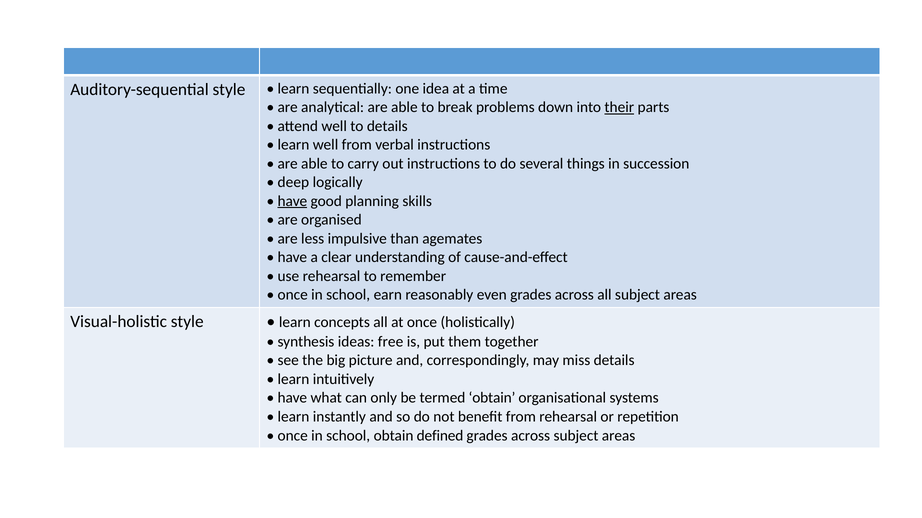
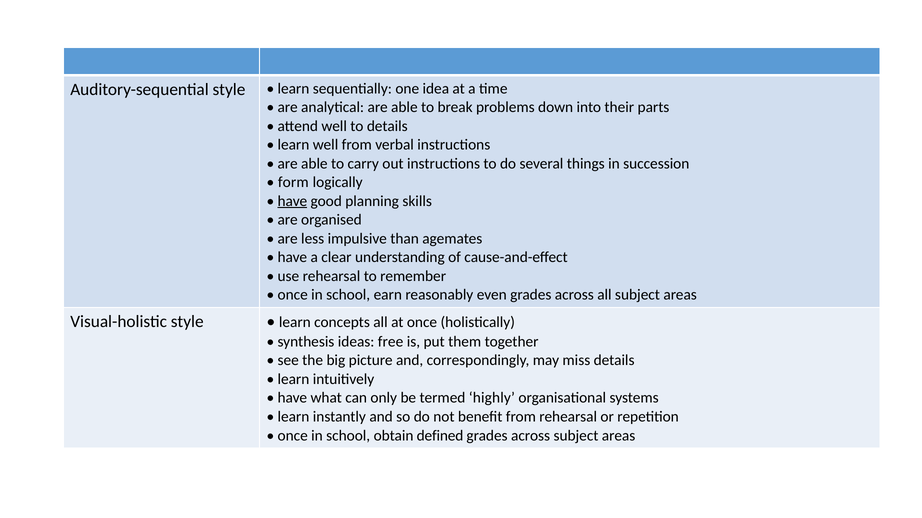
their underline: present -> none (619, 107)
deep: deep -> form (293, 183)
termed obtain: obtain -> highly (492, 398)
